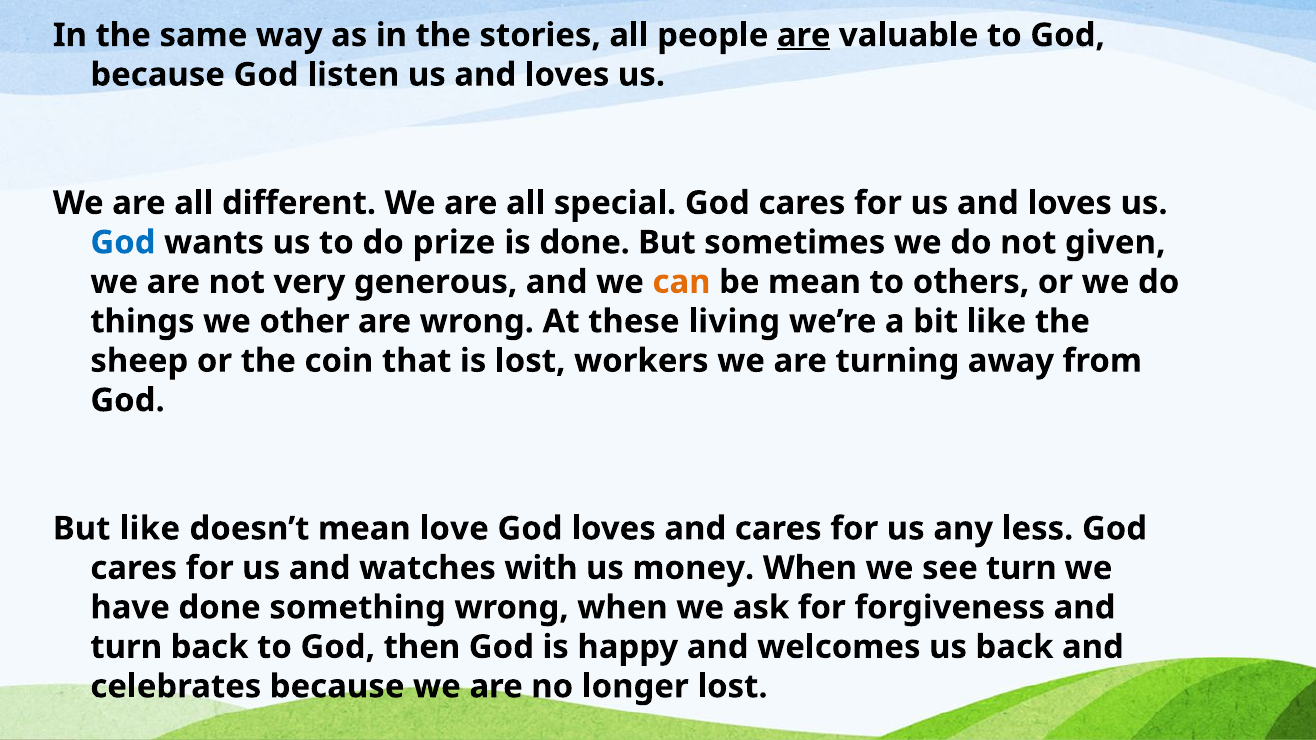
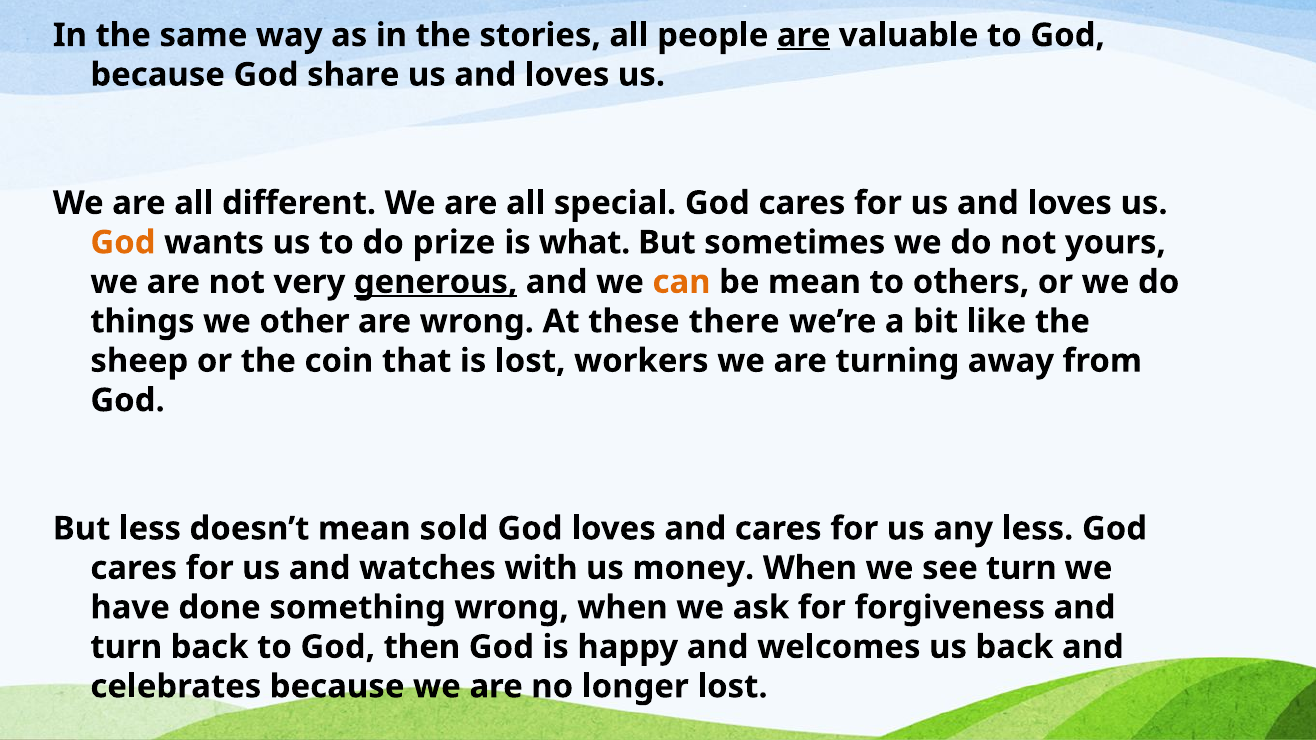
listen: listen -> share (353, 75)
God colour: blue -> orange (123, 243)
is done: done -> what (585, 243)
given: given -> yours (1115, 243)
generous underline: none -> present (436, 282)
living: living -> there (734, 322)
But like: like -> less (150, 529)
love: love -> sold (454, 529)
